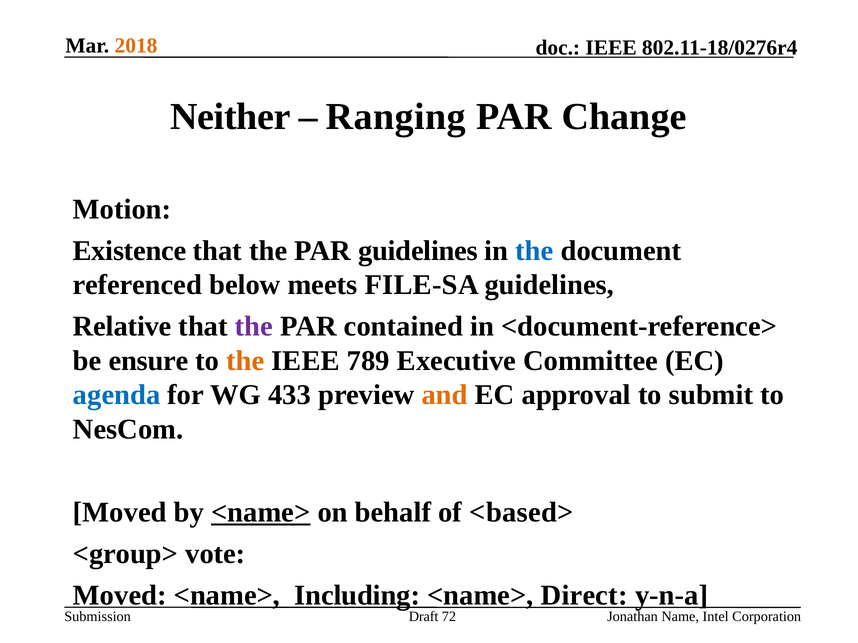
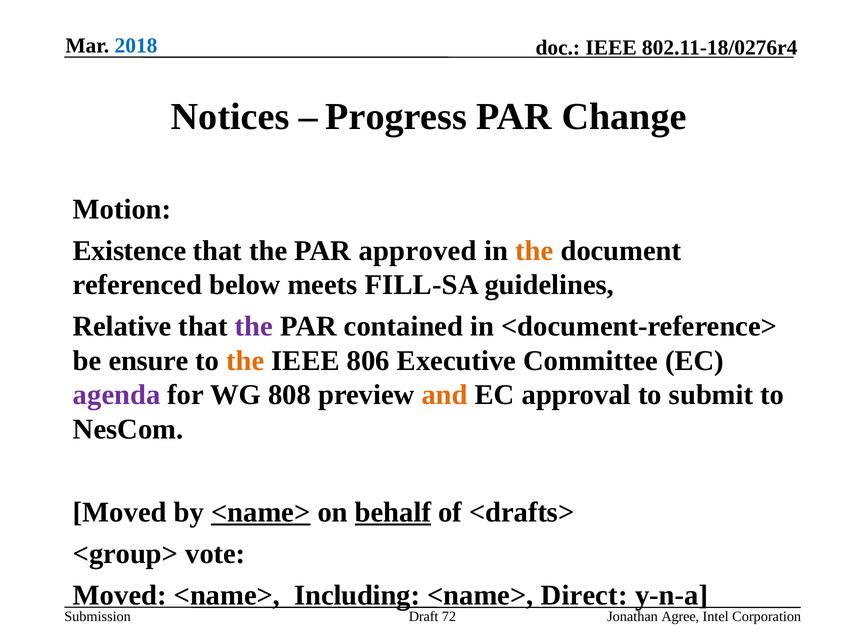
2018 colour: orange -> blue (136, 45)
Neither: Neither -> Notices (230, 117)
Ranging: Ranging -> Progress (396, 117)
PAR guidelines: guidelines -> approved (418, 251)
the colour: blue -> orange (535, 251)
FILE-SA: FILE-SA -> FILL-SA (422, 285)
789: 789 -> 806 (368, 361)
agenda colour: blue -> purple (117, 395)
433: 433 -> 808 (289, 395)
behalf underline: none -> present (393, 513)
<based>: <based> -> <drafts> (522, 513)
Name: Name -> Agree (680, 617)
